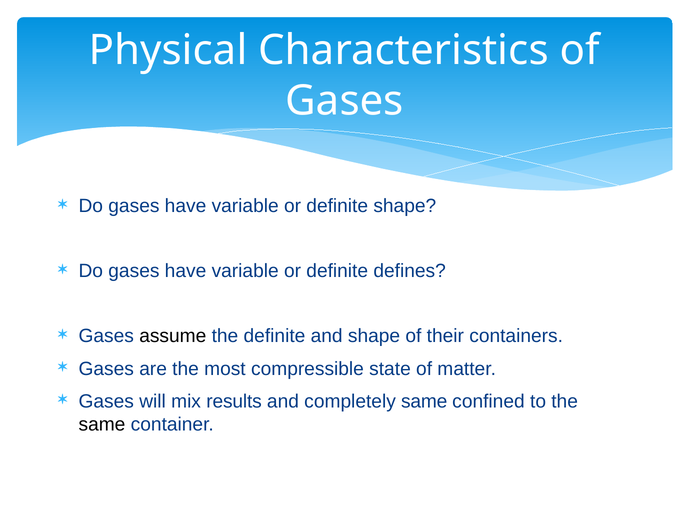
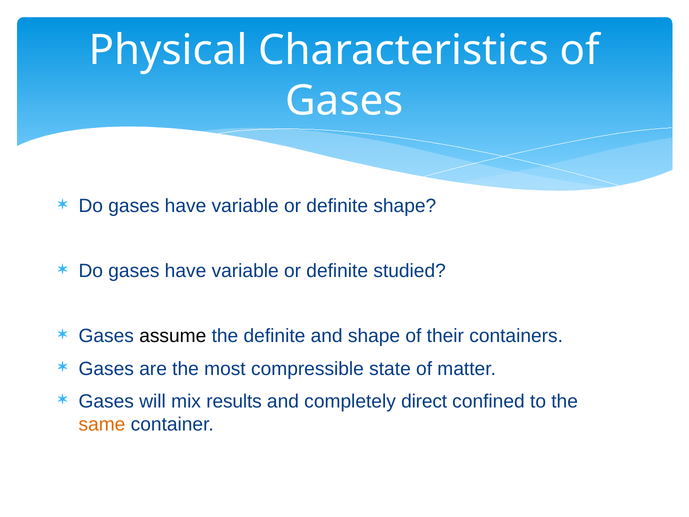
defines: defines -> studied (410, 271)
completely same: same -> direct (424, 401)
same colour: black -> orange (102, 424)
